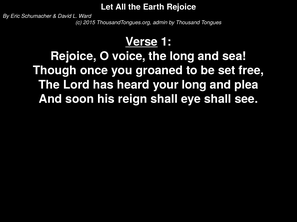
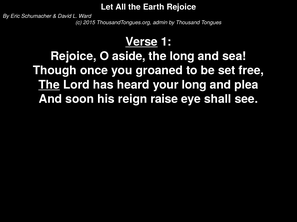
voice: voice -> aside (129, 56)
The underline: none -> present (49, 85)
reign shall: shall -> raise (164, 99)
